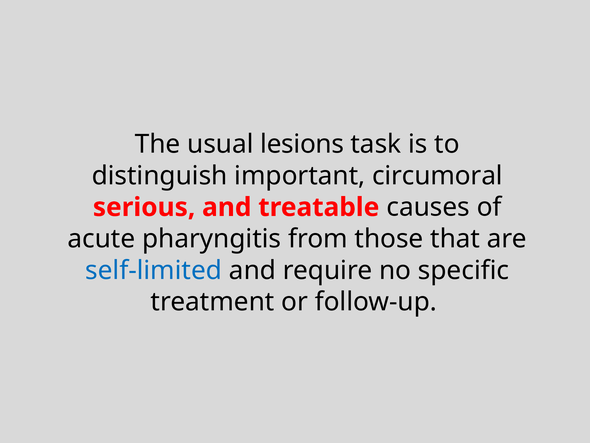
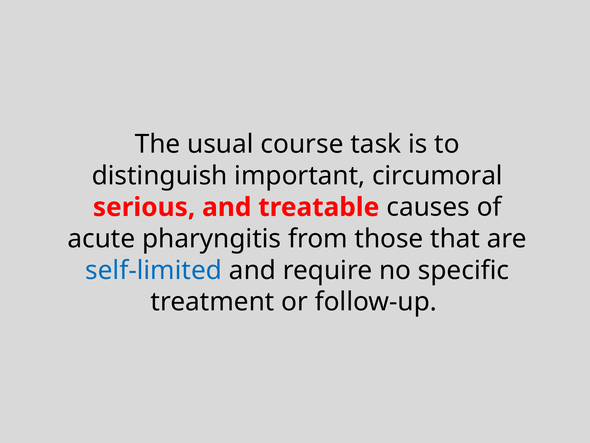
lesions: lesions -> course (302, 144)
